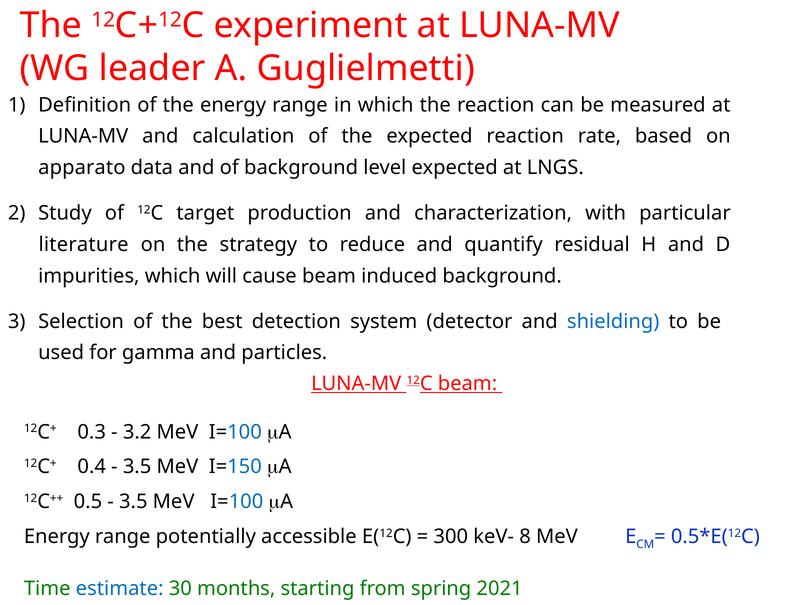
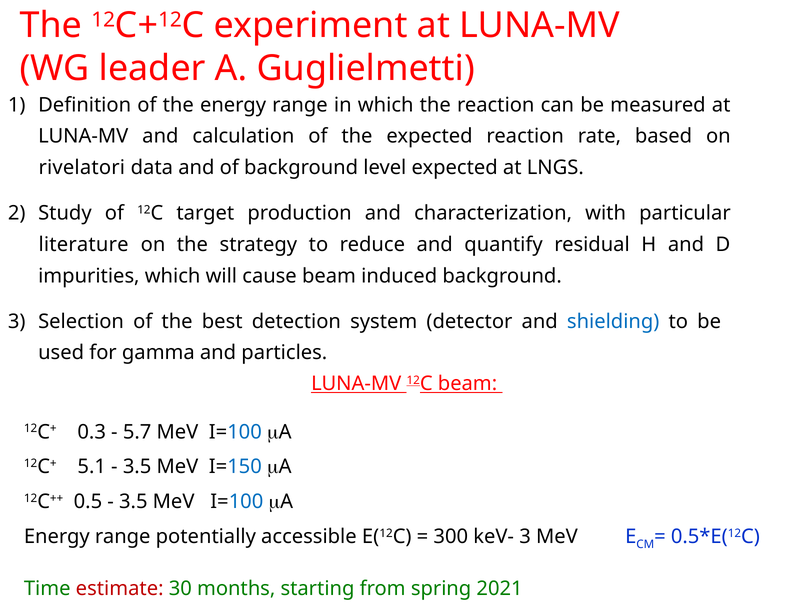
apparato: apparato -> rivelatori (82, 168)
3.2: 3.2 -> 5.7 (137, 432)
0.4: 0.4 -> 5.1 (92, 467)
keV- 8: 8 -> 3 (525, 537)
estimate colour: blue -> red (120, 589)
